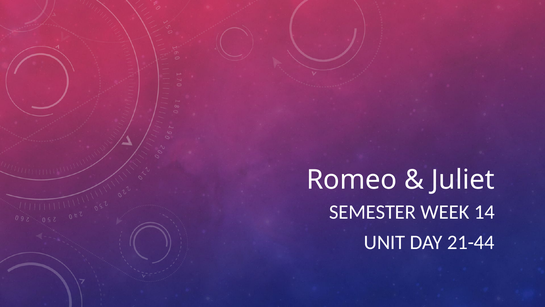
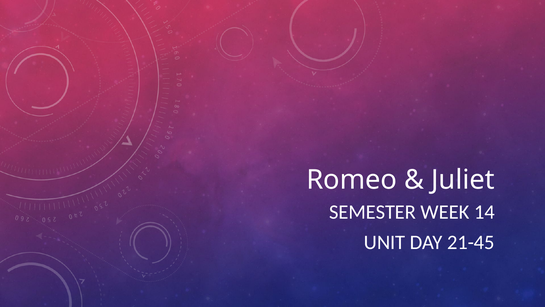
21-44: 21-44 -> 21-45 (471, 242)
